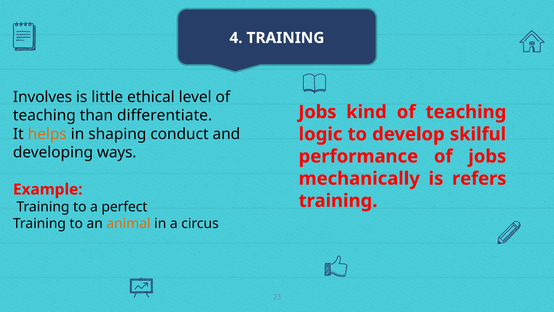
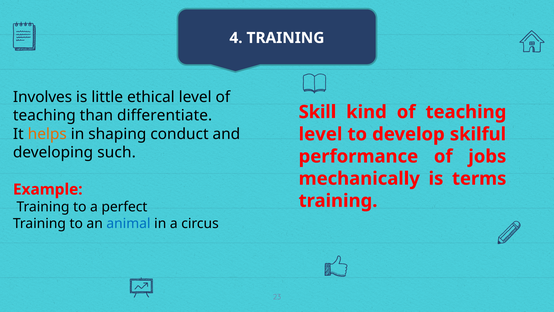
Jobs: Jobs -> Skill (317, 112)
logic: logic -> level (321, 134)
ways: ways -> such (117, 152)
refers: refers -> terms (479, 178)
animal colour: orange -> blue (128, 223)
